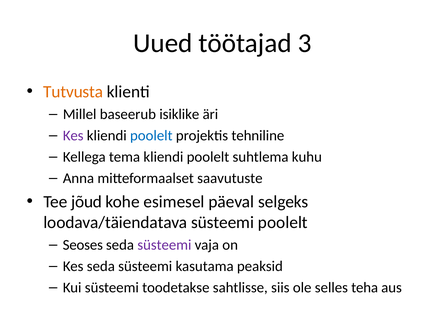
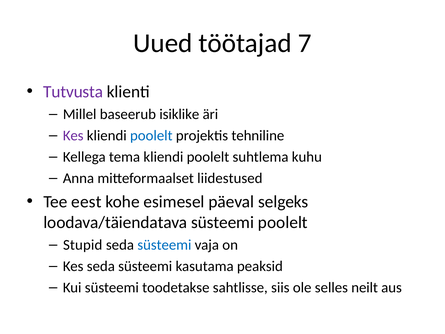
3: 3 -> 7 (305, 43)
Tutvusta colour: orange -> purple (73, 92)
saavutuste: saavutuste -> liidestused (230, 178)
jõud: jõud -> eest (86, 202)
Seoses: Seoses -> Stupid (83, 245)
süsteemi colour: purple -> blue (164, 245)
teha: teha -> neilt (365, 287)
